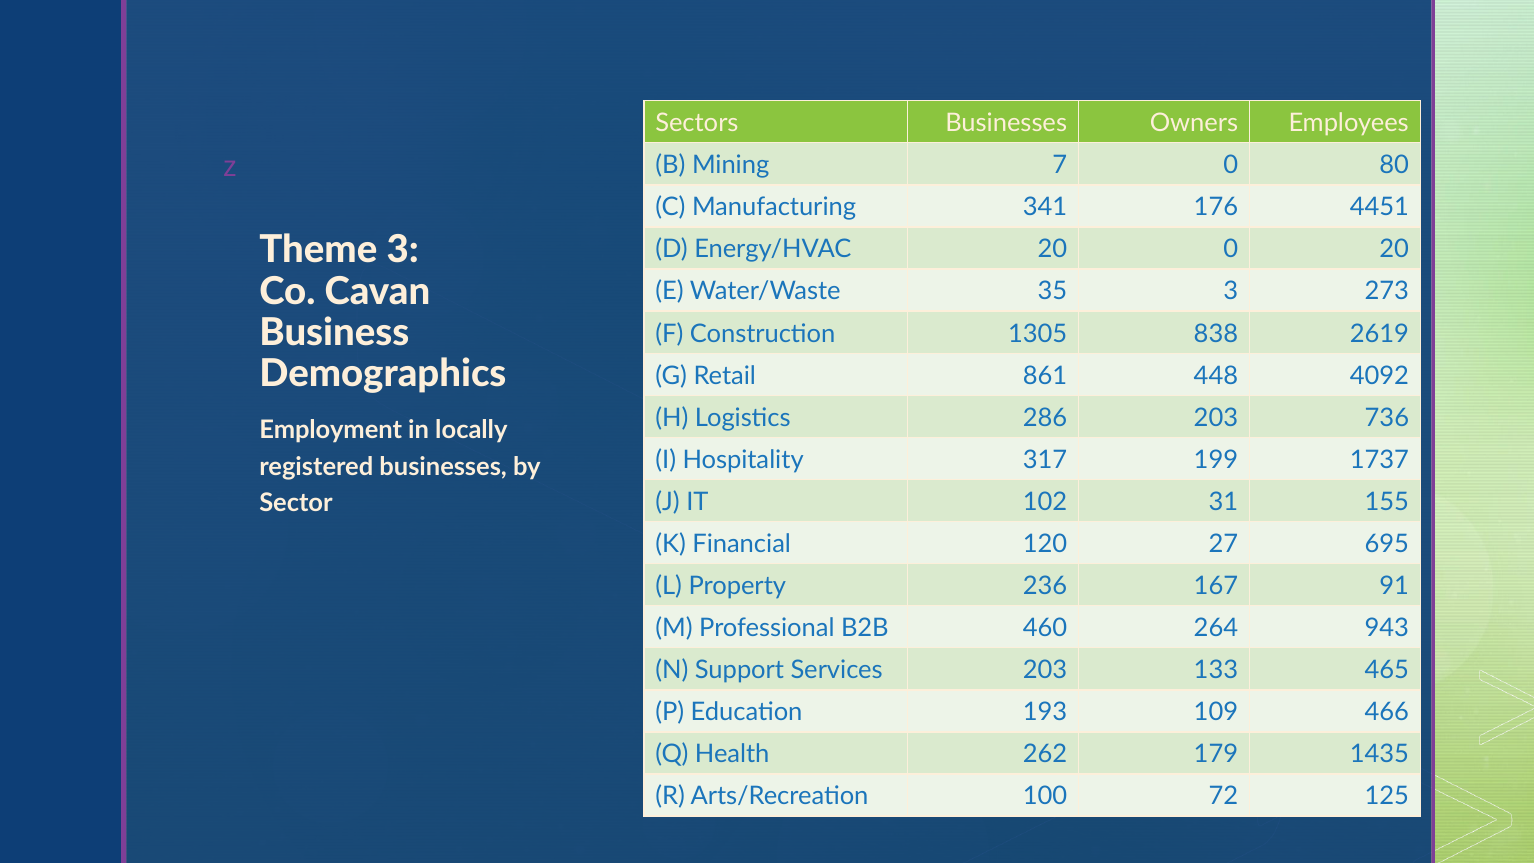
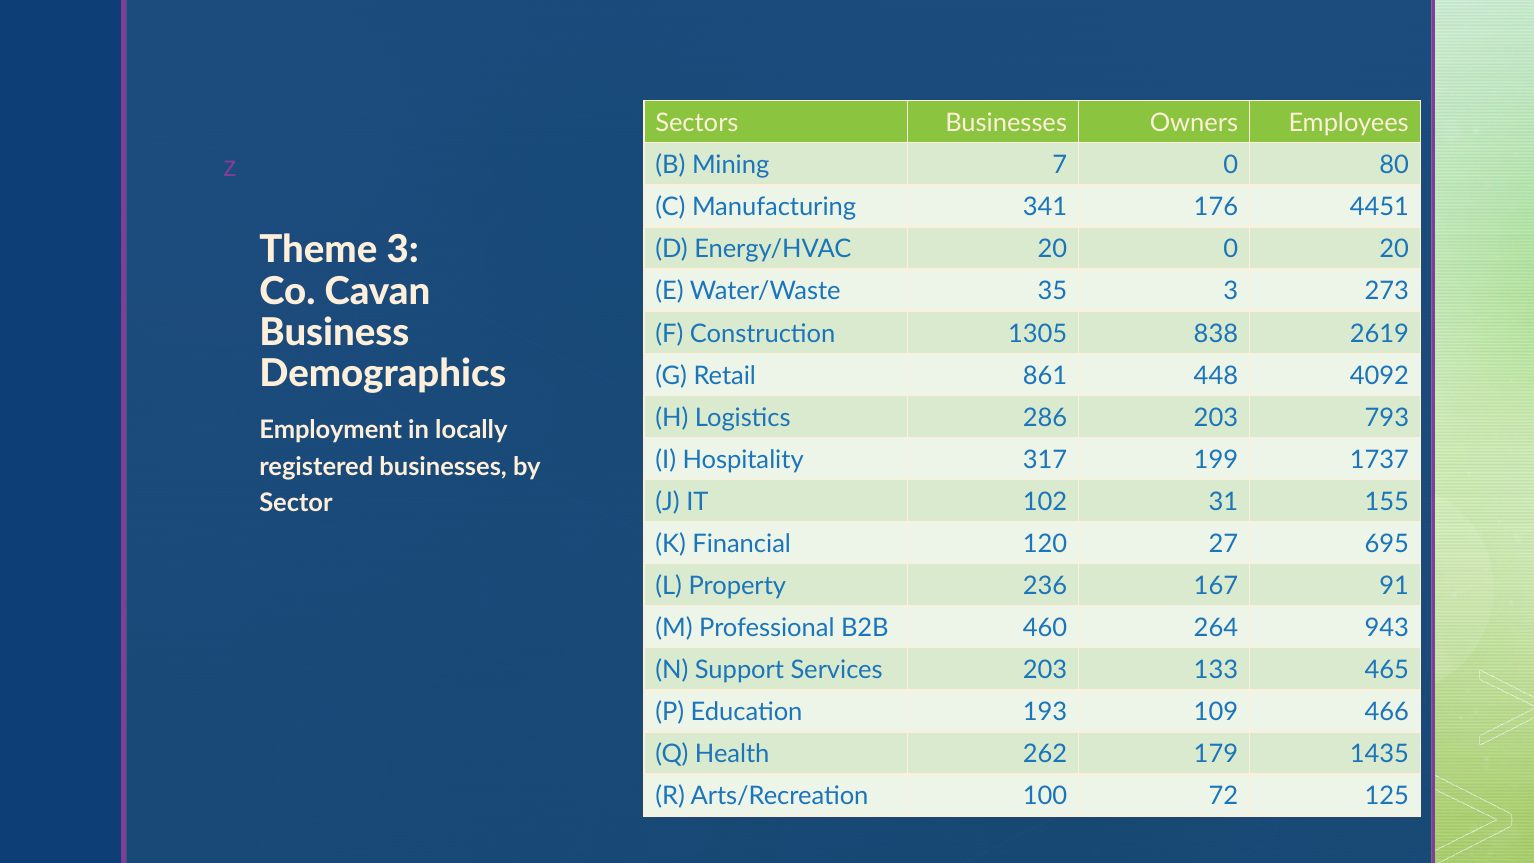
736: 736 -> 793 (1387, 418)
